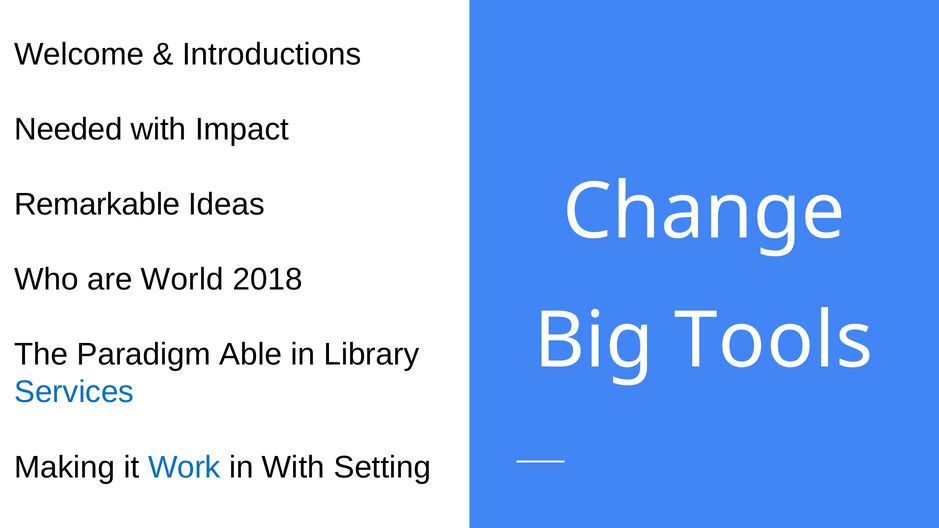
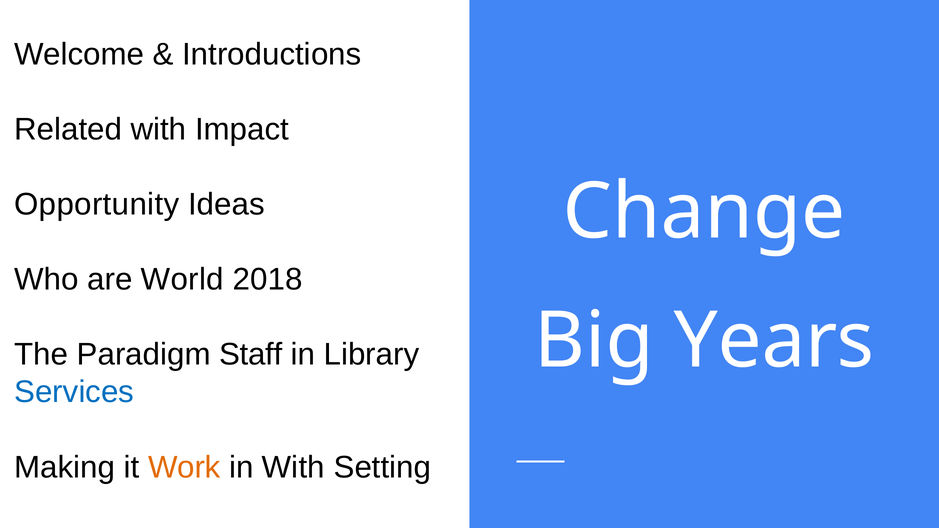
Needed: Needed -> Related (68, 129)
Remarkable: Remarkable -> Opportunity (97, 204)
Tools: Tools -> Years (774, 341)
Able: Able -> Staff (251, 355)
Work colour: blue -> orange (184, 467)
